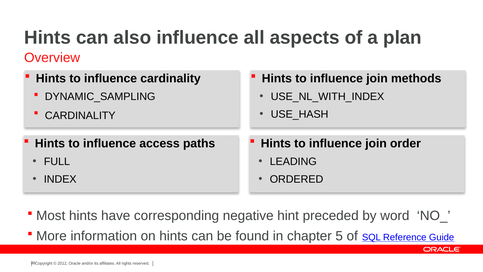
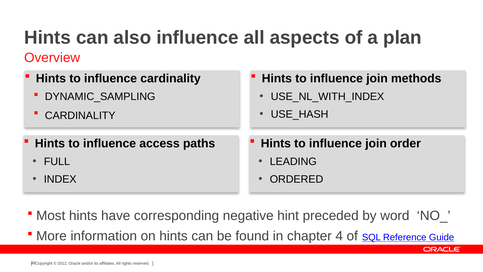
5: 5 -> 4 (339, 236)
